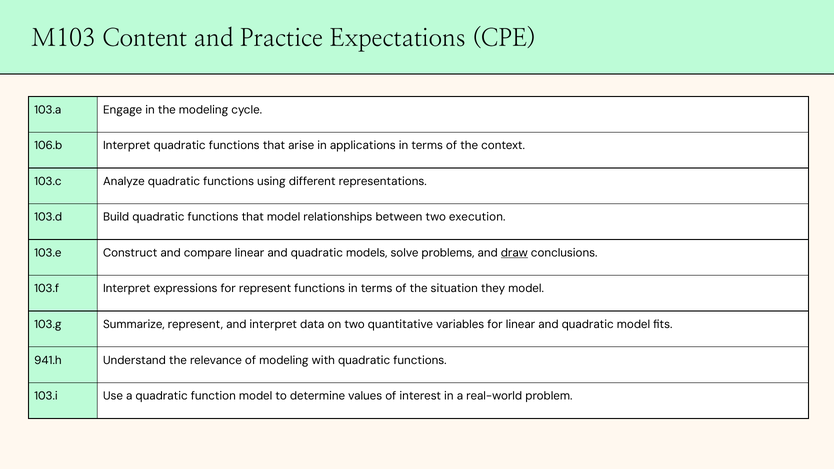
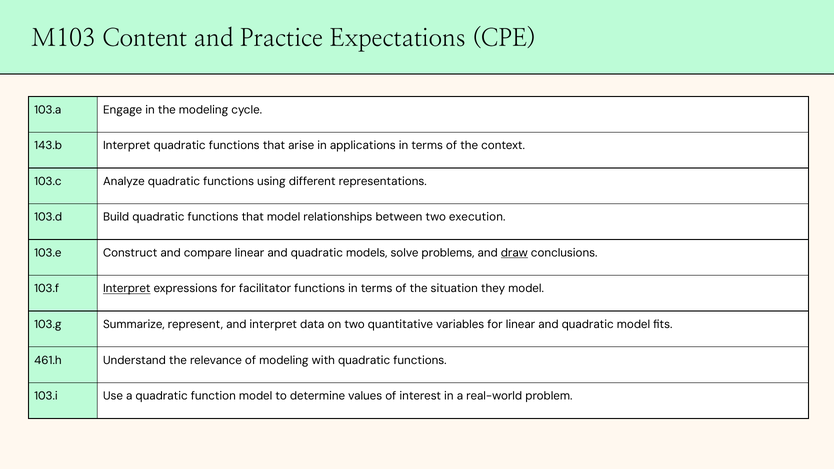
106.b: 106.b -> 143.b (48, 146)
Interpret underline: none -> present (127, 289)
for represent: represent -> facilitator (265, 289)
941.h: 941.h -> 461.h (48, 360)
